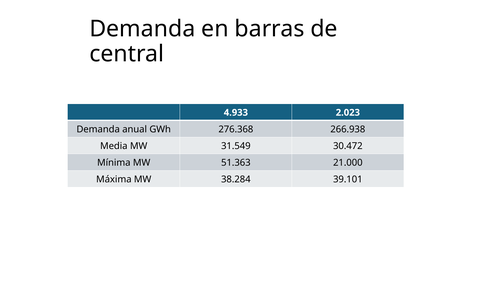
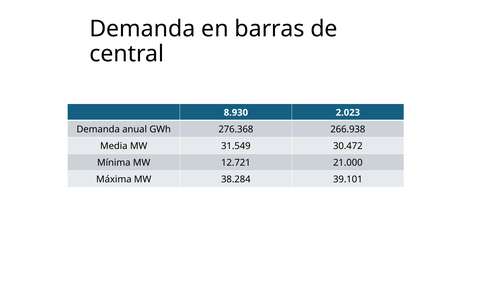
4.933: 4.933 -> 8.930 (236, 112)
51.363: 51.363 -> 12.721 (236, 162)
